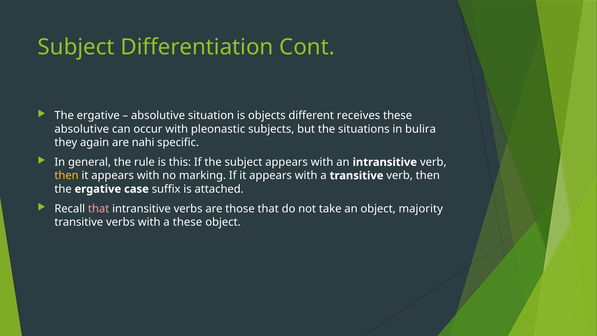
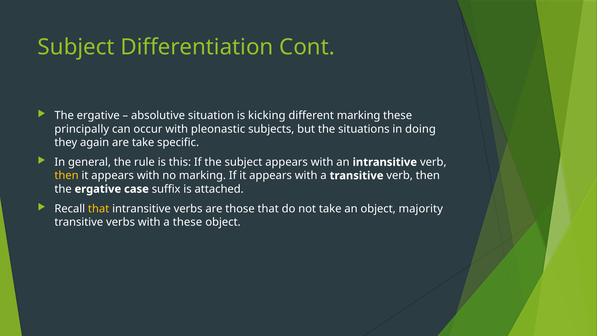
objects: objects -> kicking (267, 116)
different receives: receives -> marking (359, 116)
absolutive: absolutive -> principally (82, 129)
bulira: bulira -> doing (421, 129)
are nahi: nahi -> take (143, 142)
that colour: pink -> yellow (99, 209)
